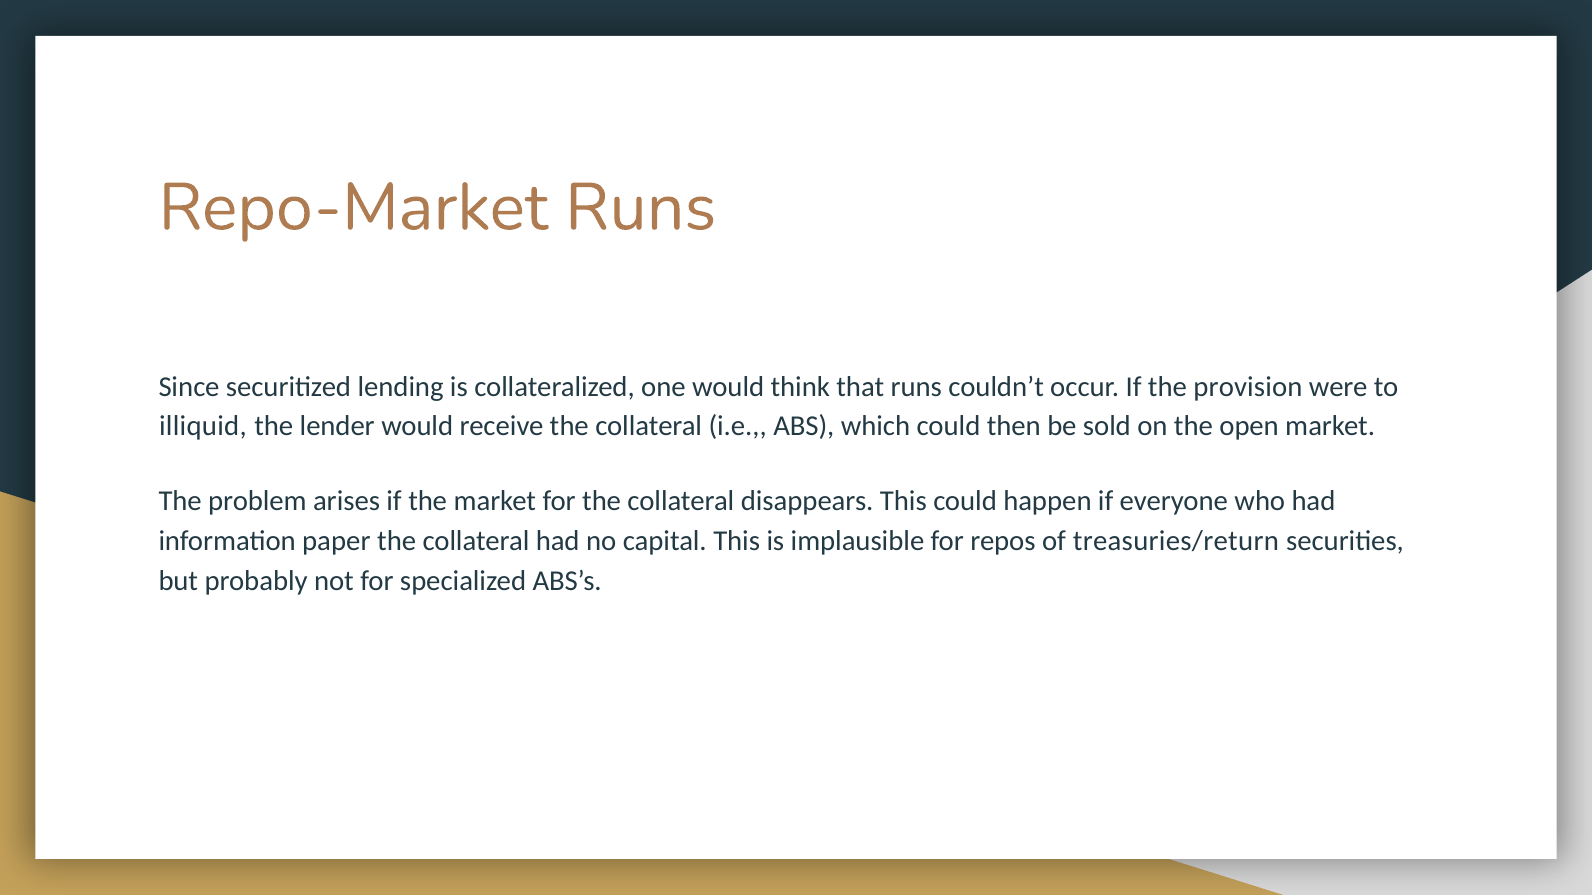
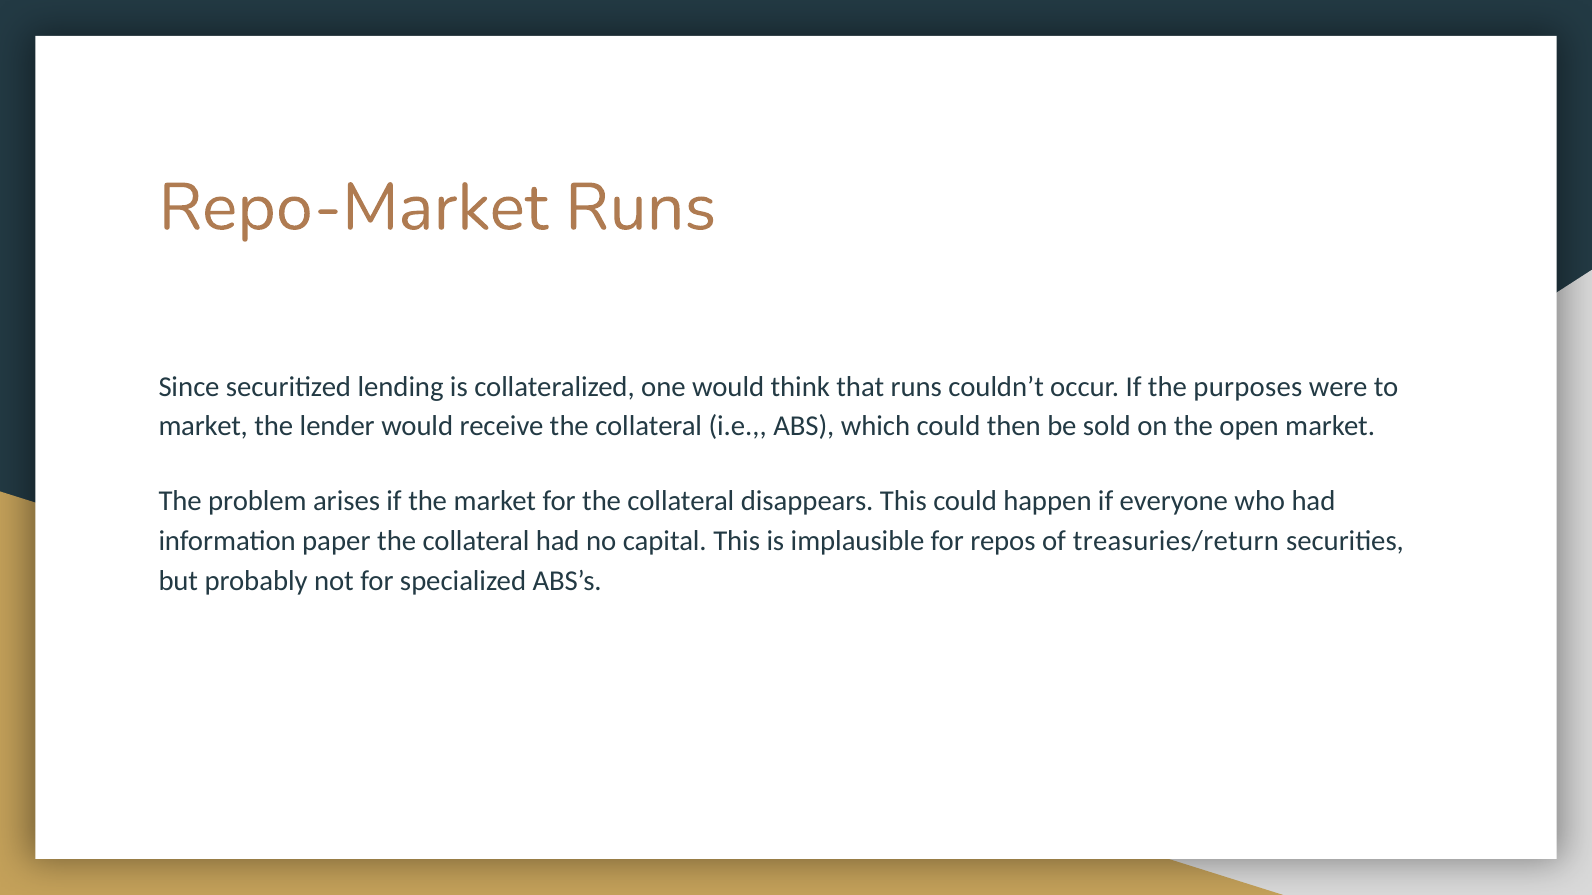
provision: provision -> purposes (1248, 387)
illiquid: illiquid -> market (203, 427)
